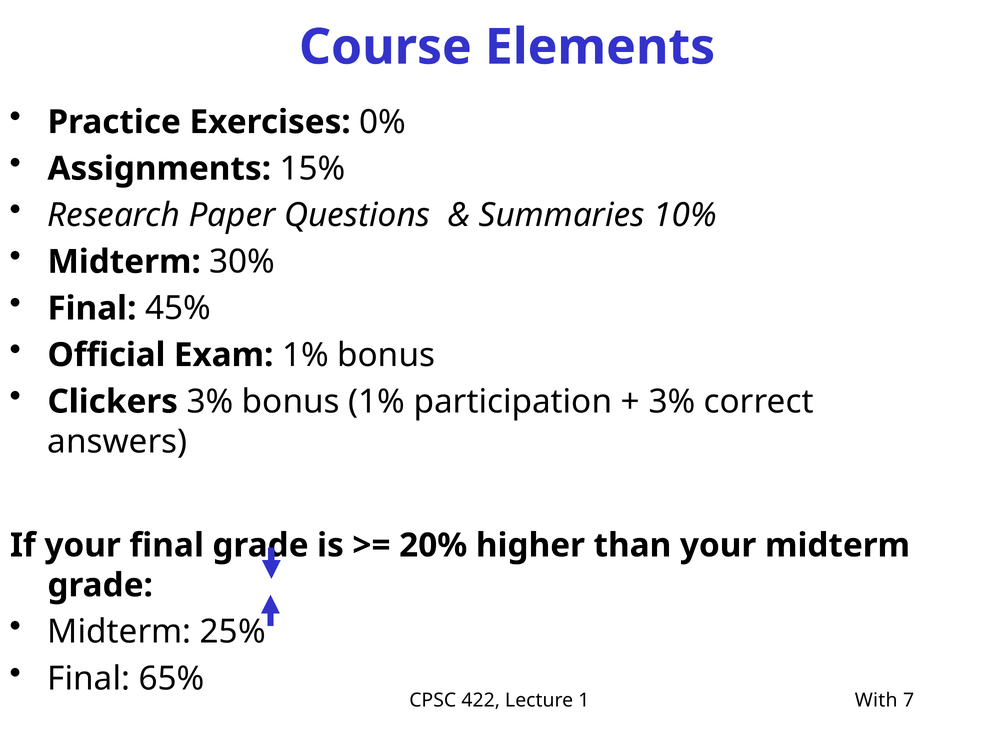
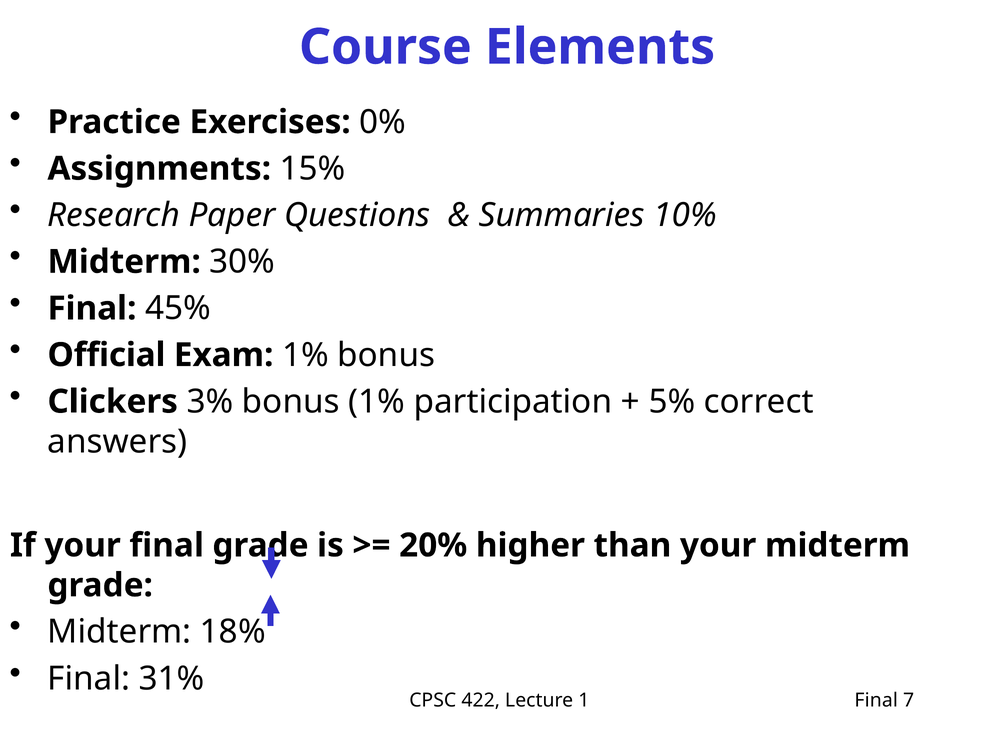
3%: 3% -> 5% (672, 402)
25%: 25% -> 18% (233, 632)
65%: 65% -> 31% (172, 679)
1 With: With -> Final (876, 701)
